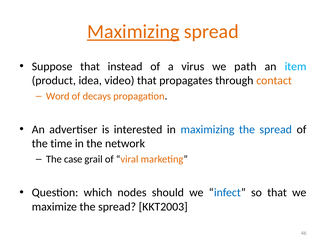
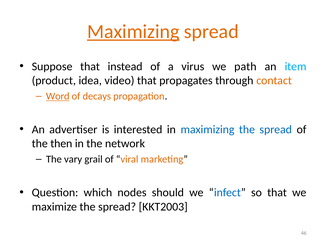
Word underline: none -> present (58, 96)
time: time -> then (61, 144)
case: case -> vary (73, 160)
